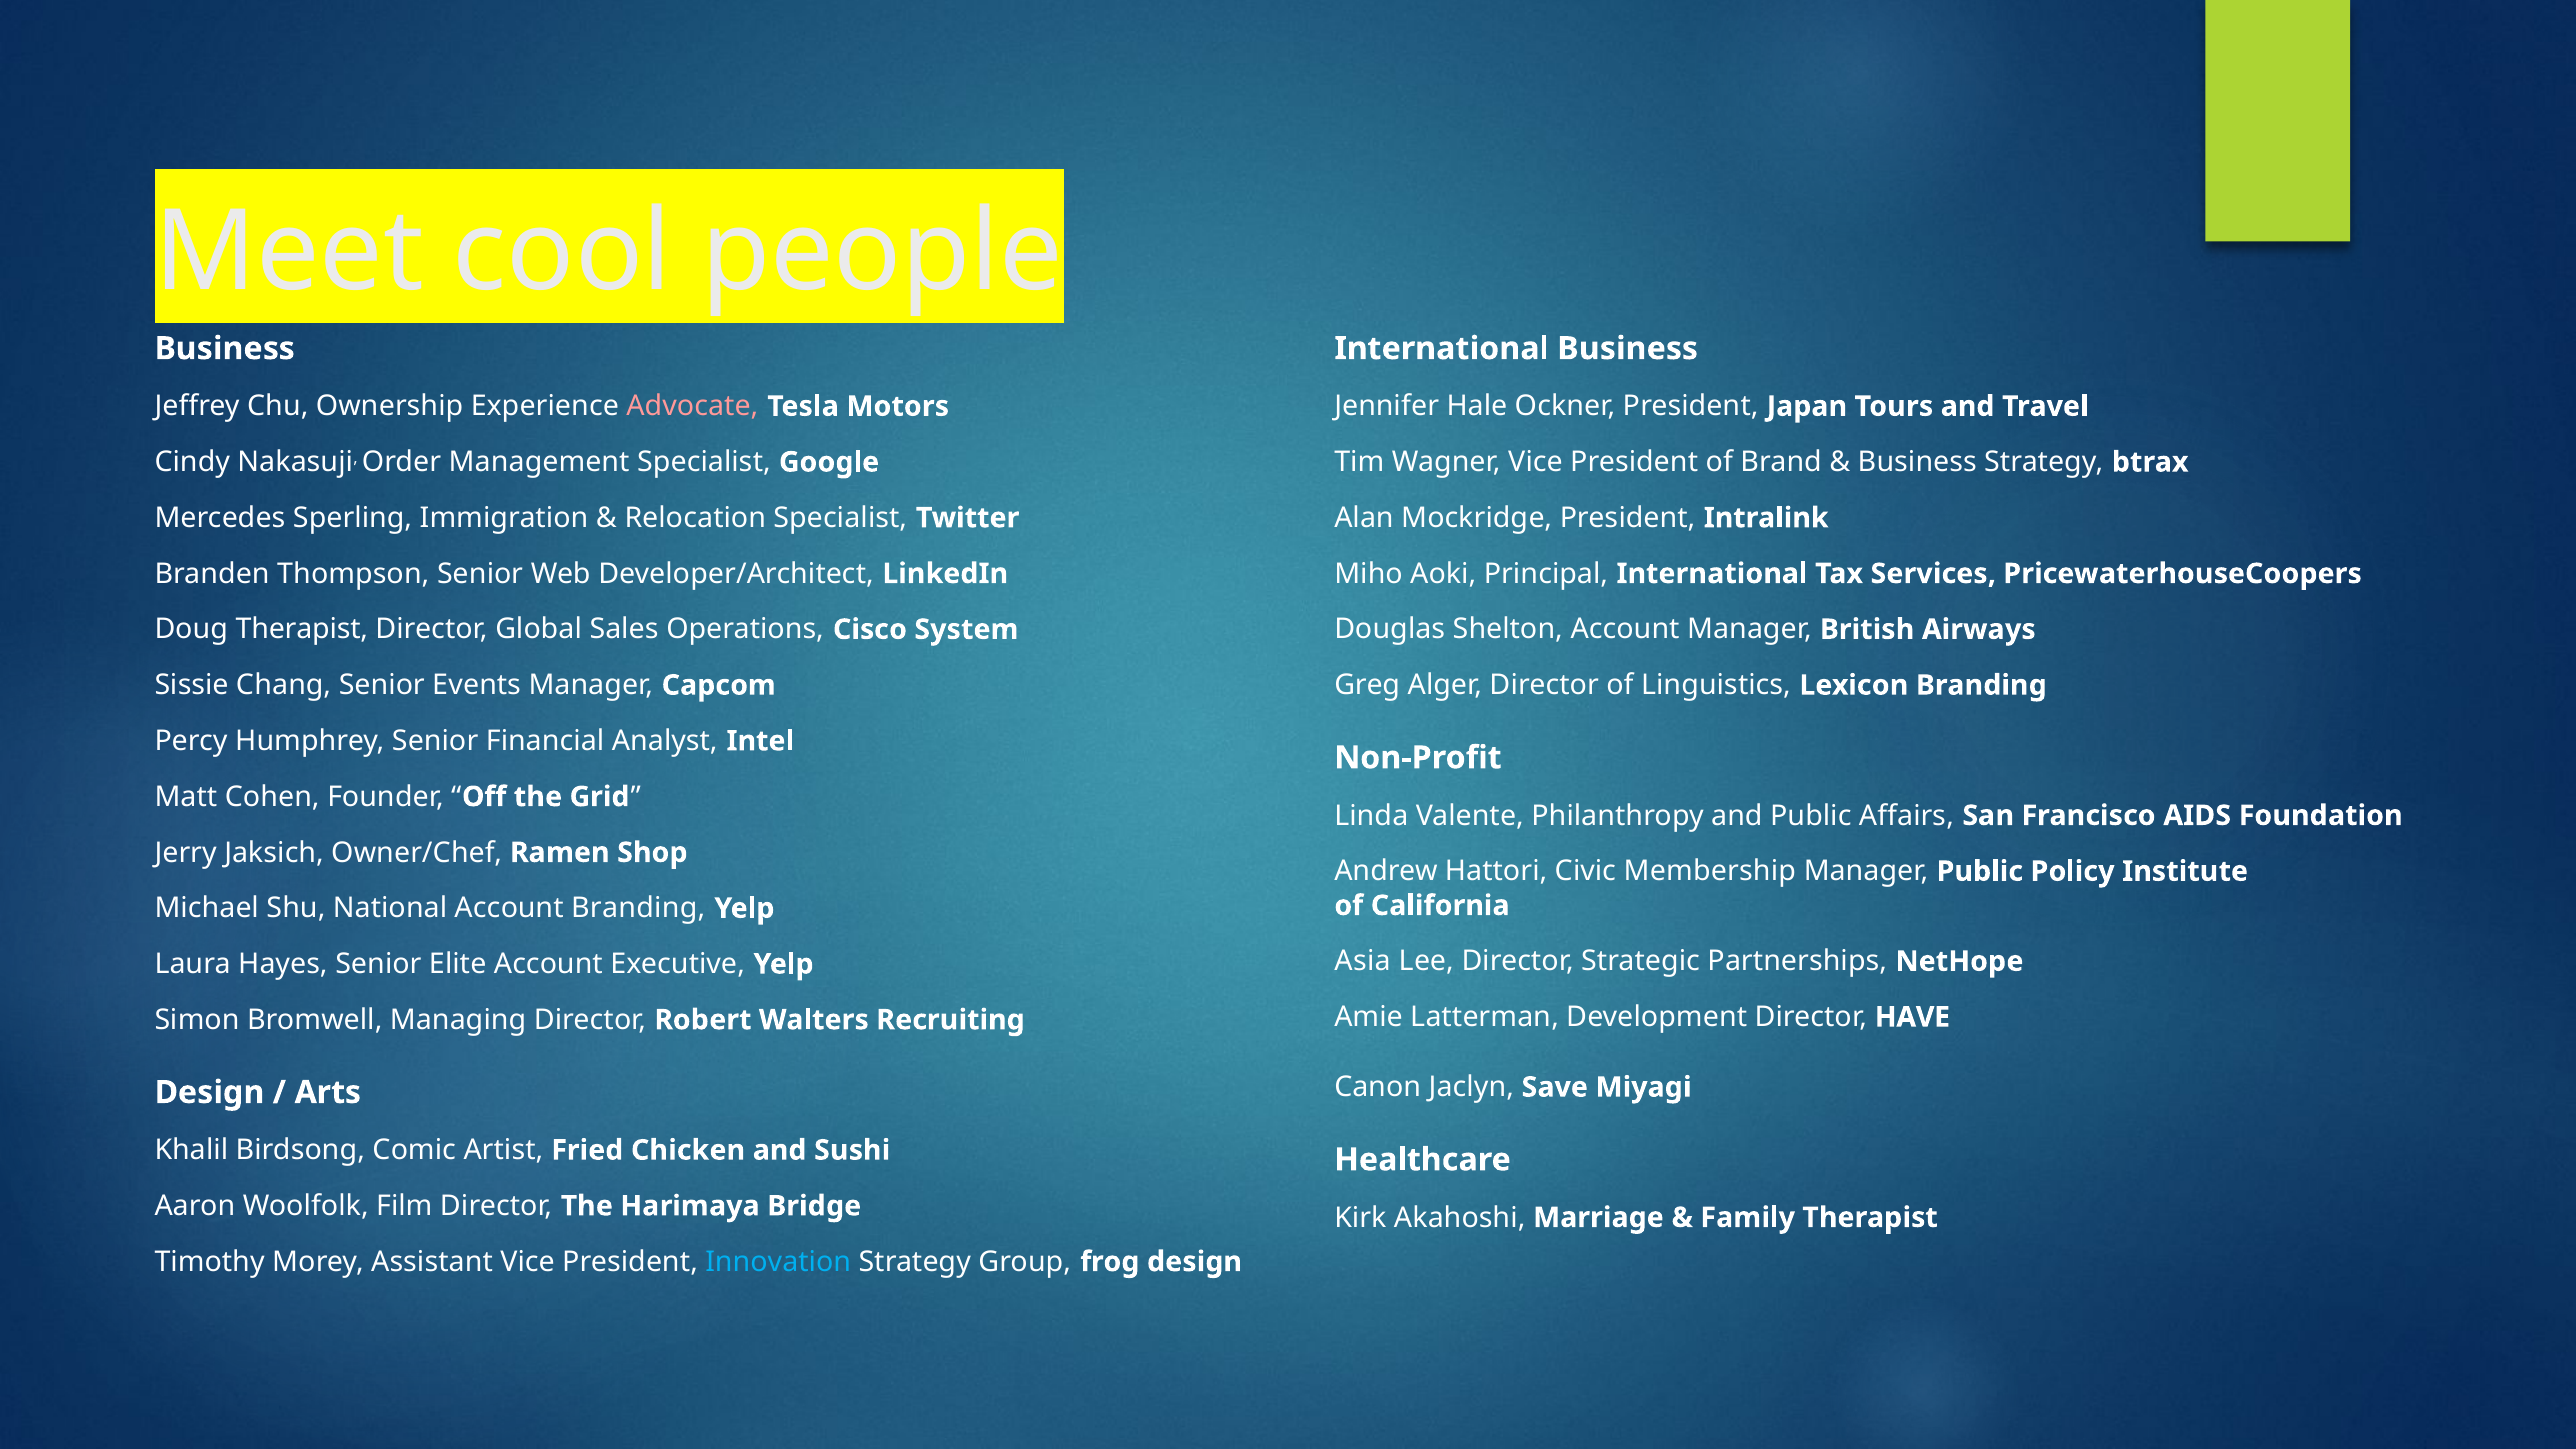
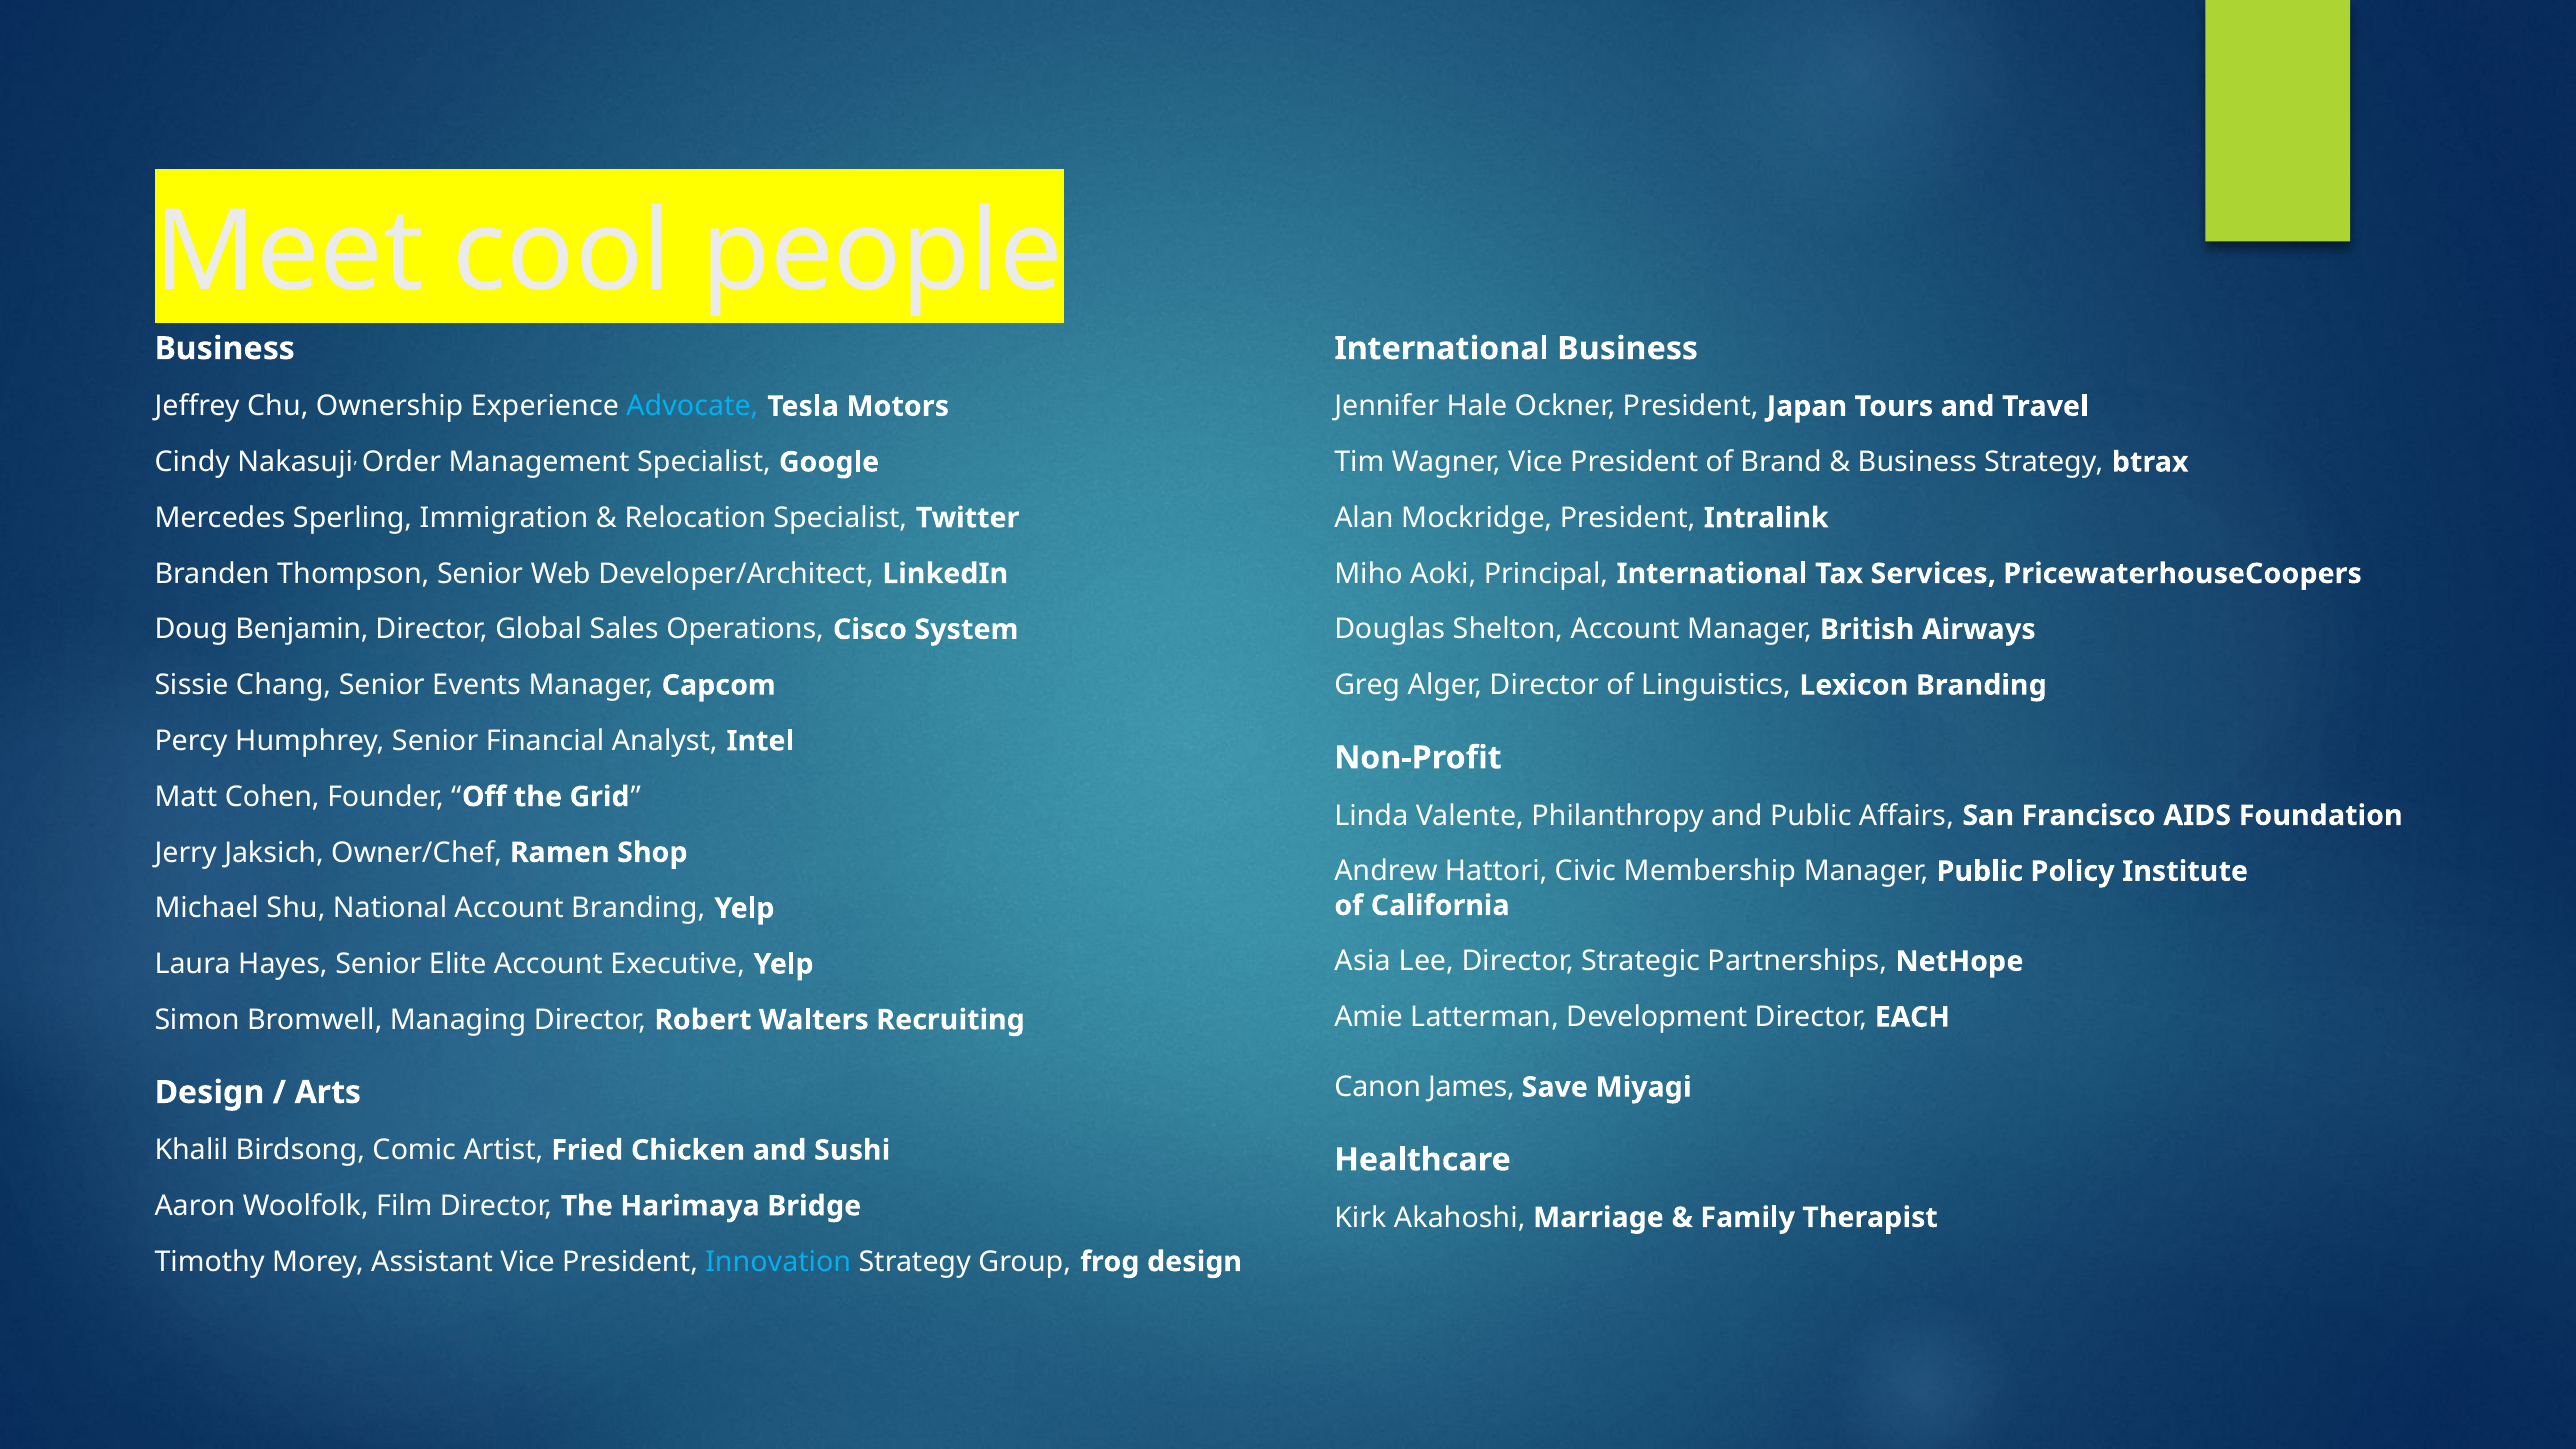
Advocate colour: pink -> light blue (692, 406)
Doug Therapist: Therapist -> Benjamin (302, 629)
HAVE: HAVE -> EACH (1912, 1017)
Jaclyn: Jaclyn -> James (1471, 1087)
